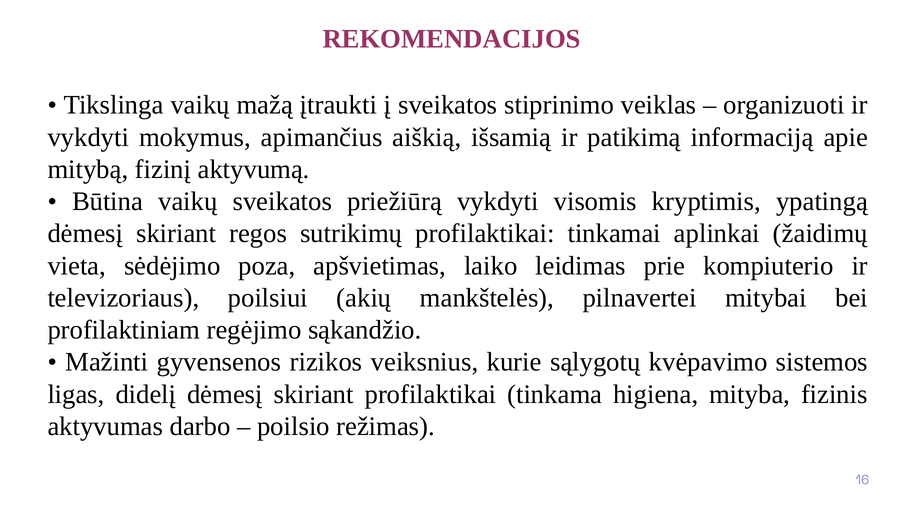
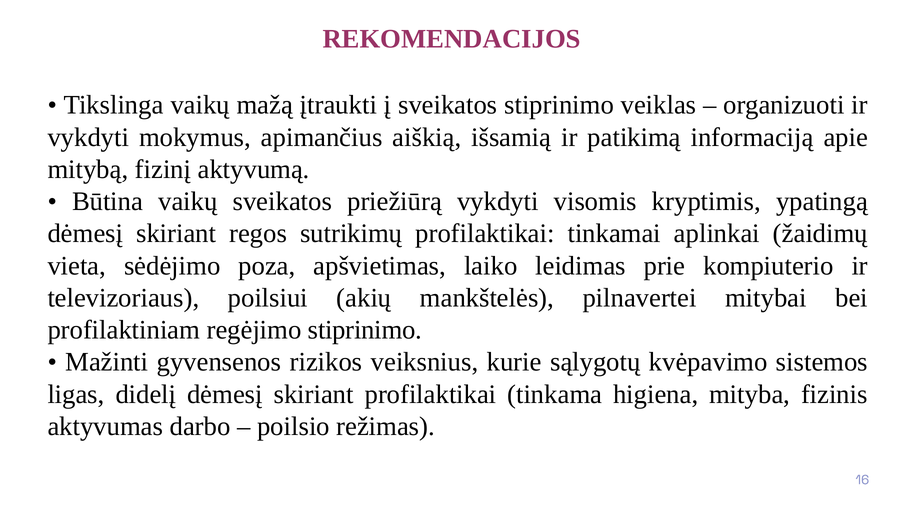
regėjimo sąkandžio: sąkandžio -> stiprinimo (365, 330)
